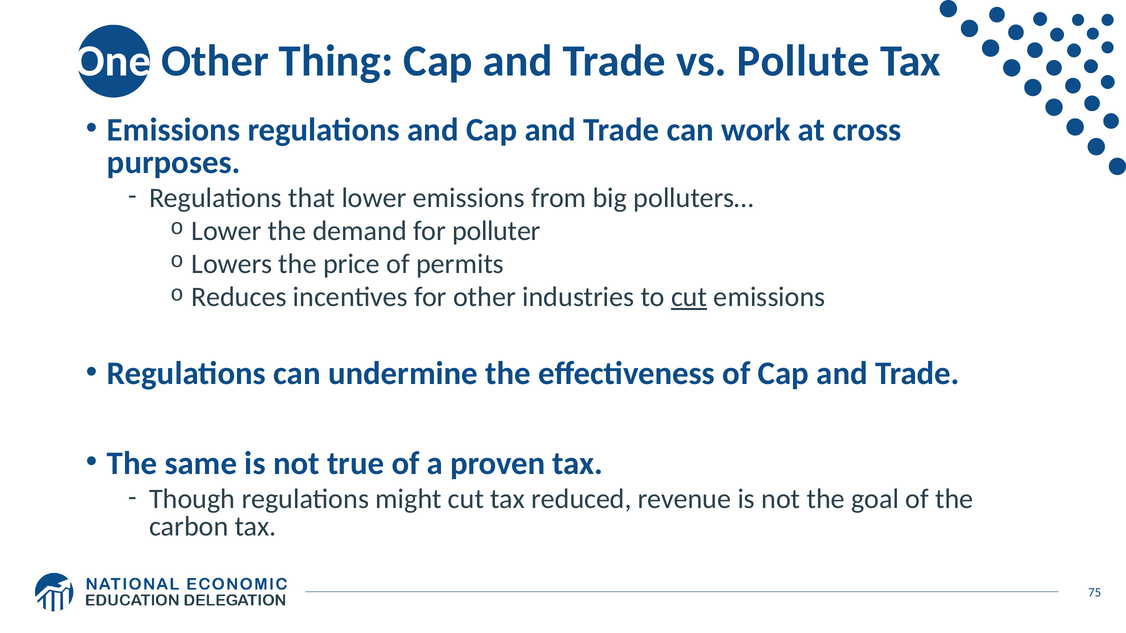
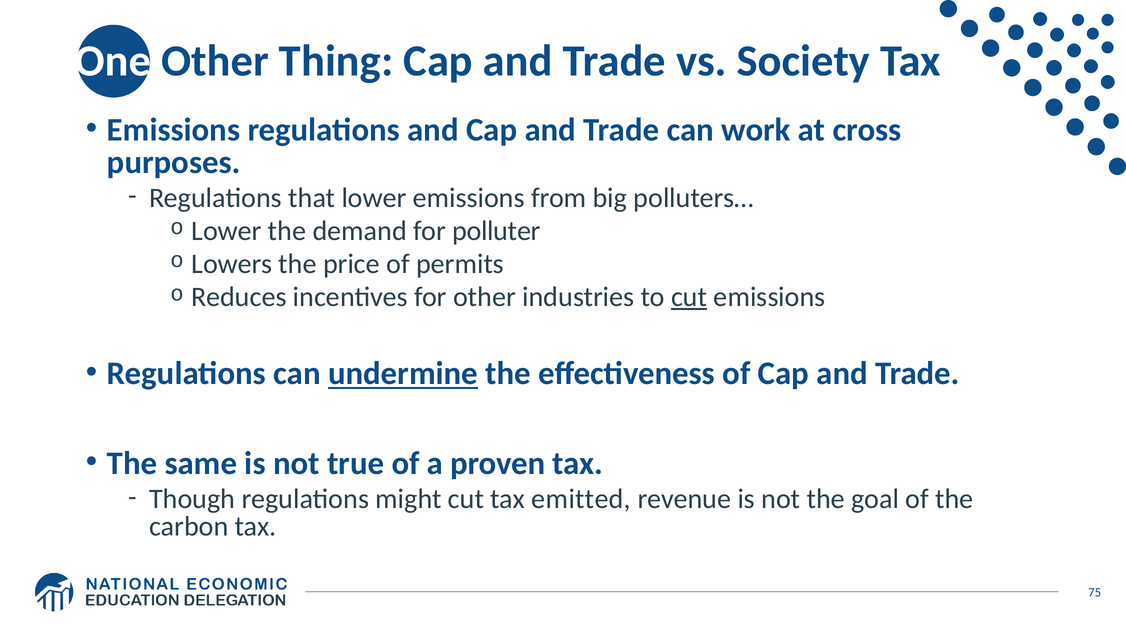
Pollute: Pollute -> Society (803, 61)
undermine underline: none -> present (403, 374)
reduced: reduced -> emitted (581, 499)
